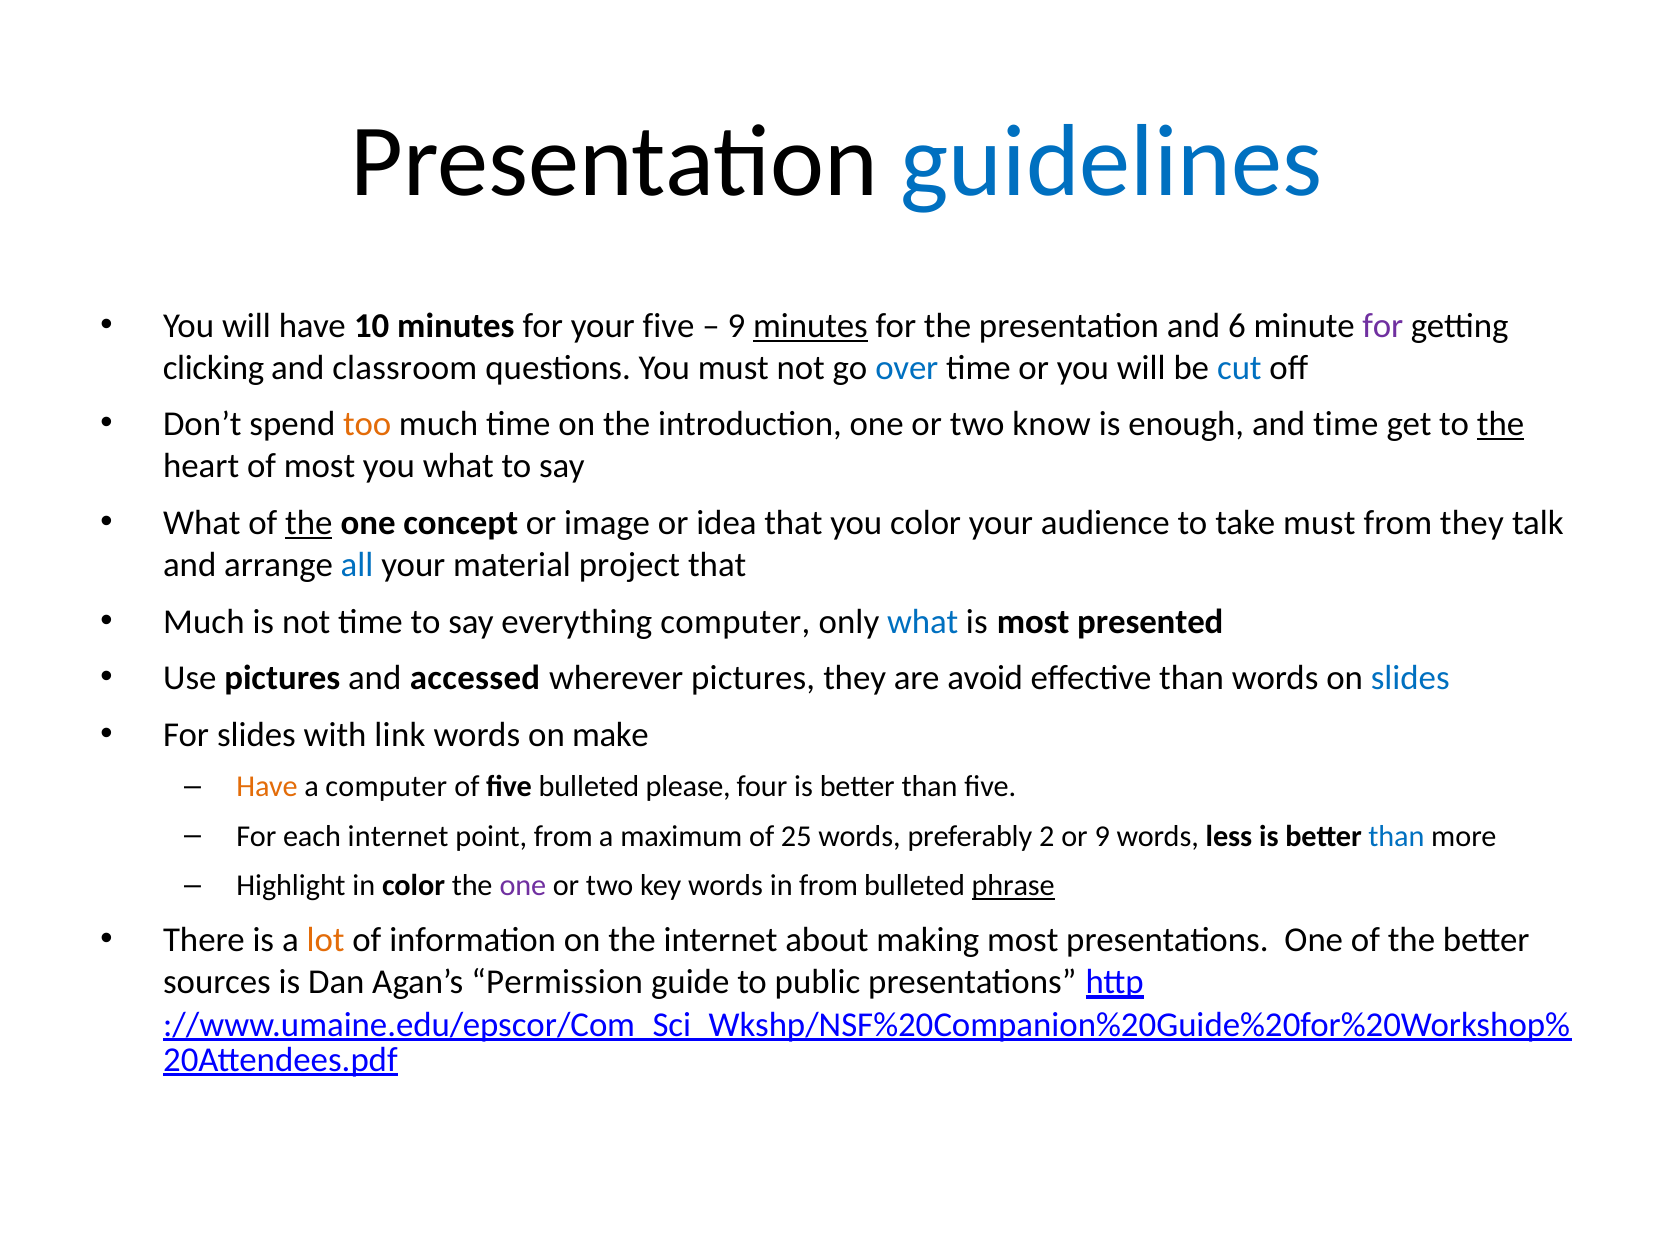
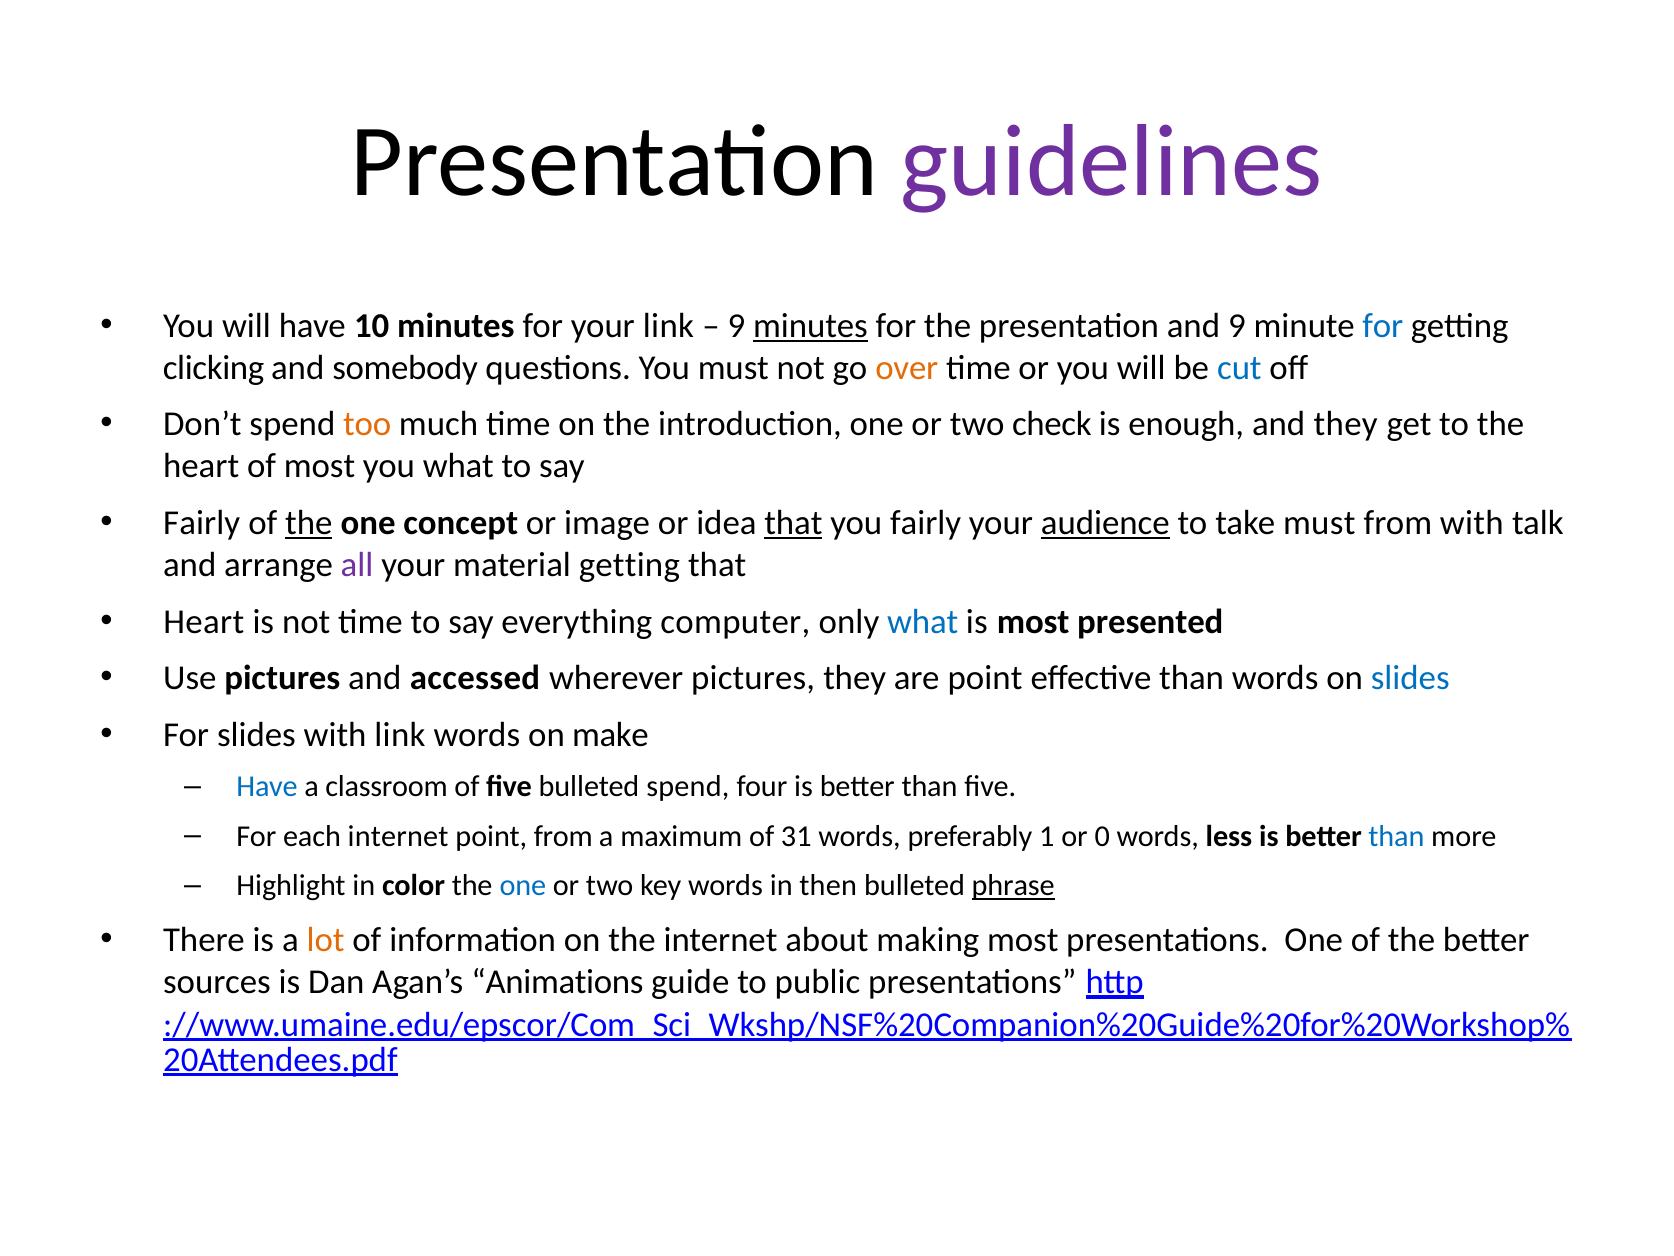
guidelines colour: blue -> purple (1111, 162)
your five: five -> link (668, 326)
and 6: 6 -> 9 (1237, 326)
for colour: purple -> blue (1383, 326)
classroom: classroom -> somebody (405, 367)
over colour: blue -> orange (907, 367)
know: know -> check (1052, 424)
and time: time -> they (1346, 424)
the underline: present -> none (1501, 424)
What: What -> Fairly (202, 523)
that underline: none -> present (793, 523)
you color: color -> fairly (926, 523)
audience underline: none -> present (1105, 523)
from they: they -> with (1472, 523)
all colour: blue -> purple (357, 565)
material project: project -> getting (629, 565)
Much: Much -> Heart (204, 621)
are avoid: avoid -> point (985, 678)
Have colour: orange -> blue (267, 787)
a computer: computer -> classroom (387, 787)
bulleted please: please -> spend (688, 787)
25: 25 -> 31 (796, 836)
2: 2 -> 1 (1047, 836)
or 9: 9 -> 0 (1102, 836)
one colour: purple -> blue (523, 885)
in from: from -> then (828, 885)
Permission: Permission -> Animations (557, 982)
